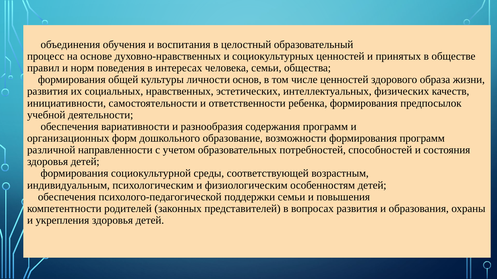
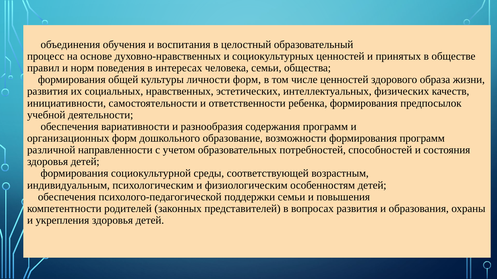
личности основ: основ -> форм (247, 80)
